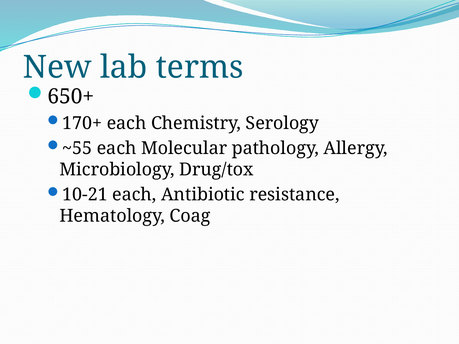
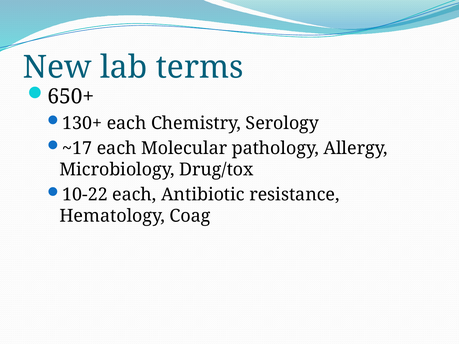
170+: 170+ -> 130+ (82, 123)
~55: ~55 -> ~17 (77, 148)
10-21: 10-21 -> 10-22 (85, 195)
